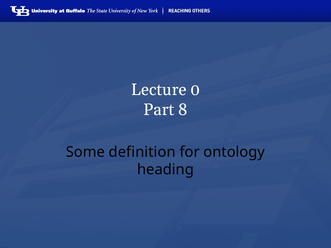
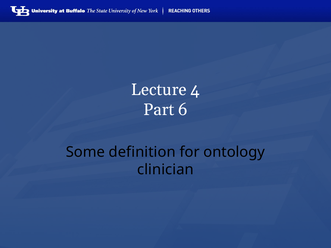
0: 0 -> 4 (195, 90)
8: 8 -> 6 (183, 110)
heading: heading -> clinician (165, 170)
